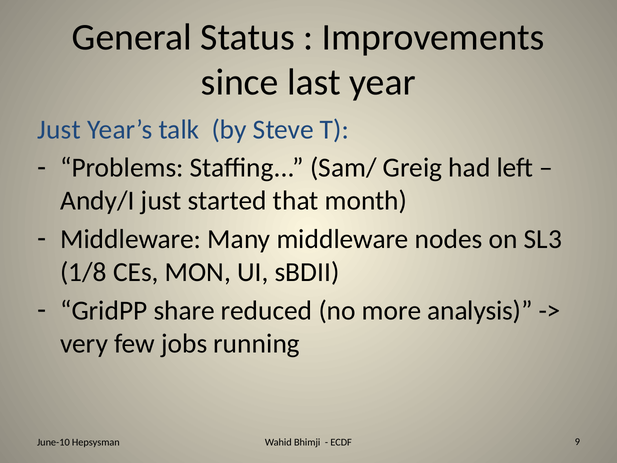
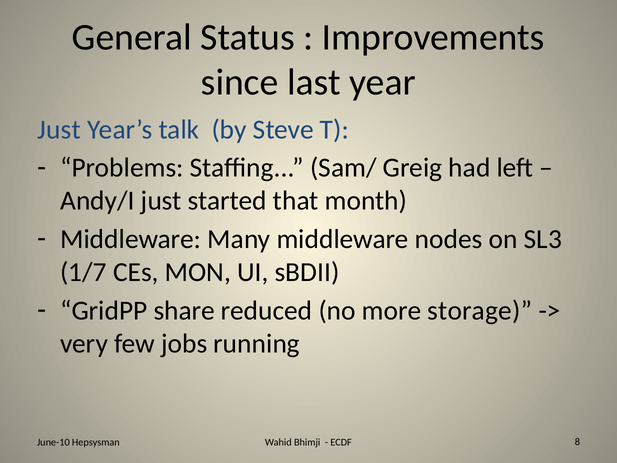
1/8: 1/8 -> 1/7 (83, 272)
analysis: analysis -> storage (480, 310)
9: 9 -> 8 (577, 442)
